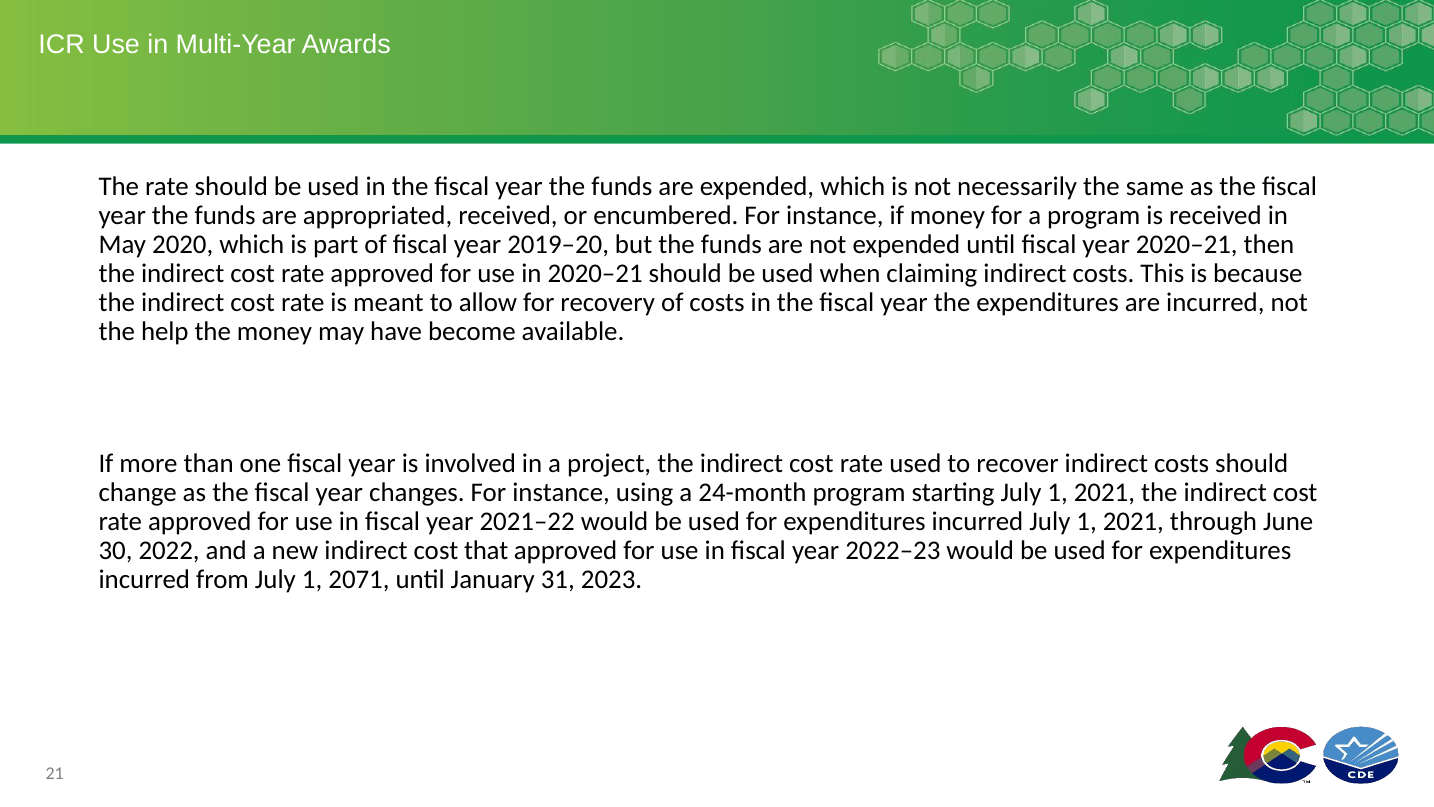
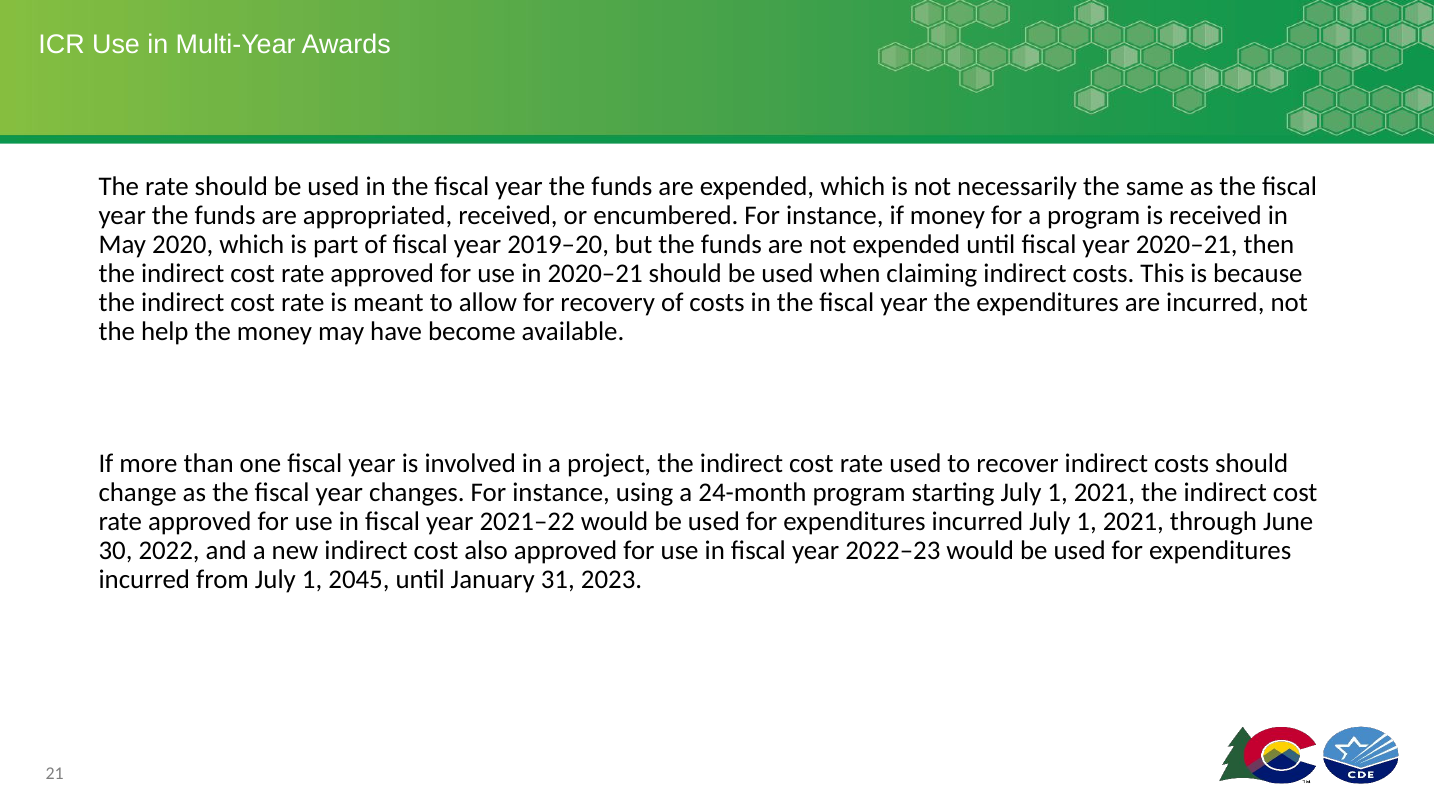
that: that -> also (486, 551)
2071: 2071 -> 2045 (359, 580)
